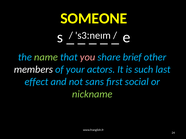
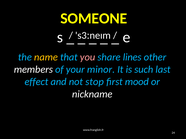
name colour: light green -> yellow (46, 57)
brief: brief -> lines (132, 57)
actors: actors -> minor (101, 70)
sans: sans -> stop (95, 82)
social: social -> mood (137, 82)
nickname colour: light green -> white (92, 94)
